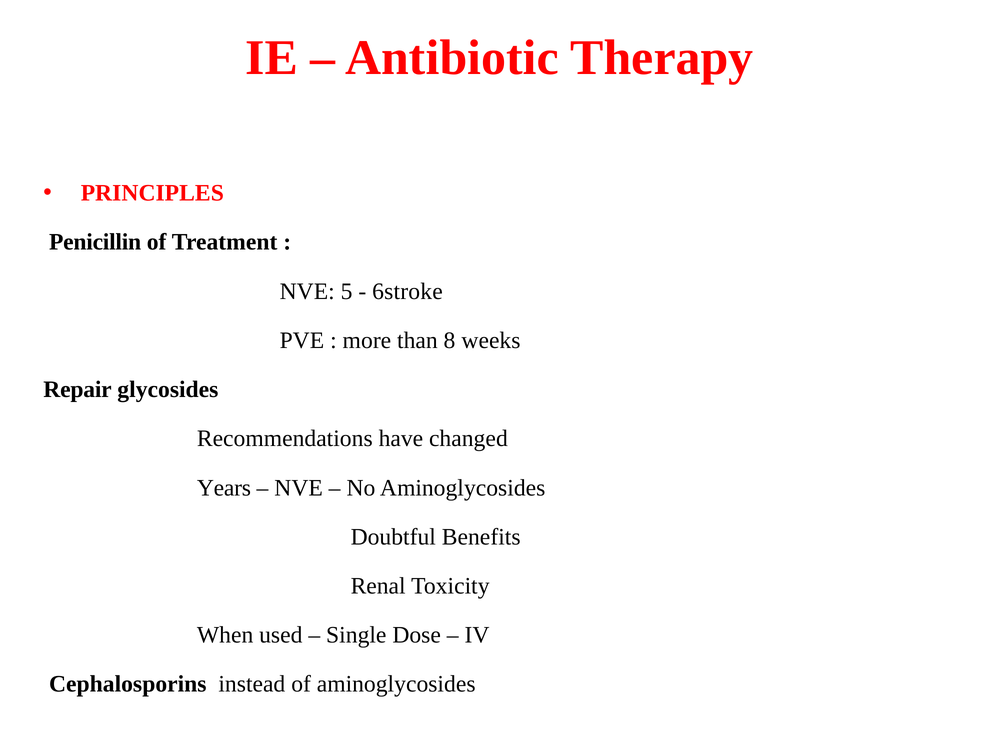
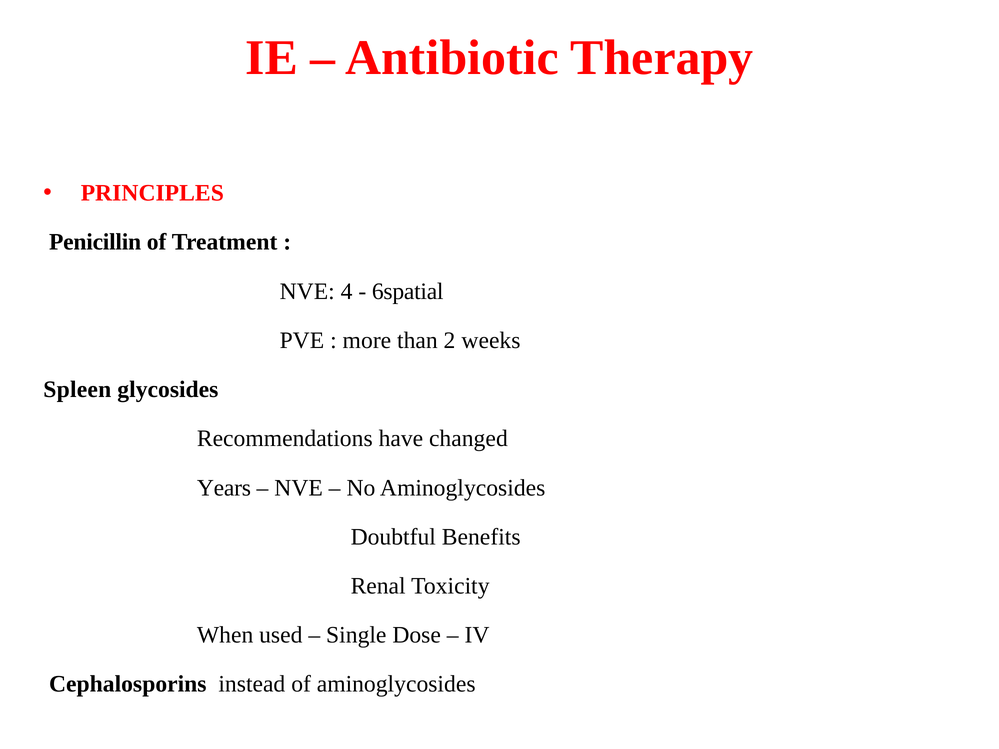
5: 5 -> 4 (347, 291)
6stroke: 6stroke -> 6spatial (408, 291)
8: 8 -> 2 (450, 341)
Repair: Repair -> Spleen (77, 390)
